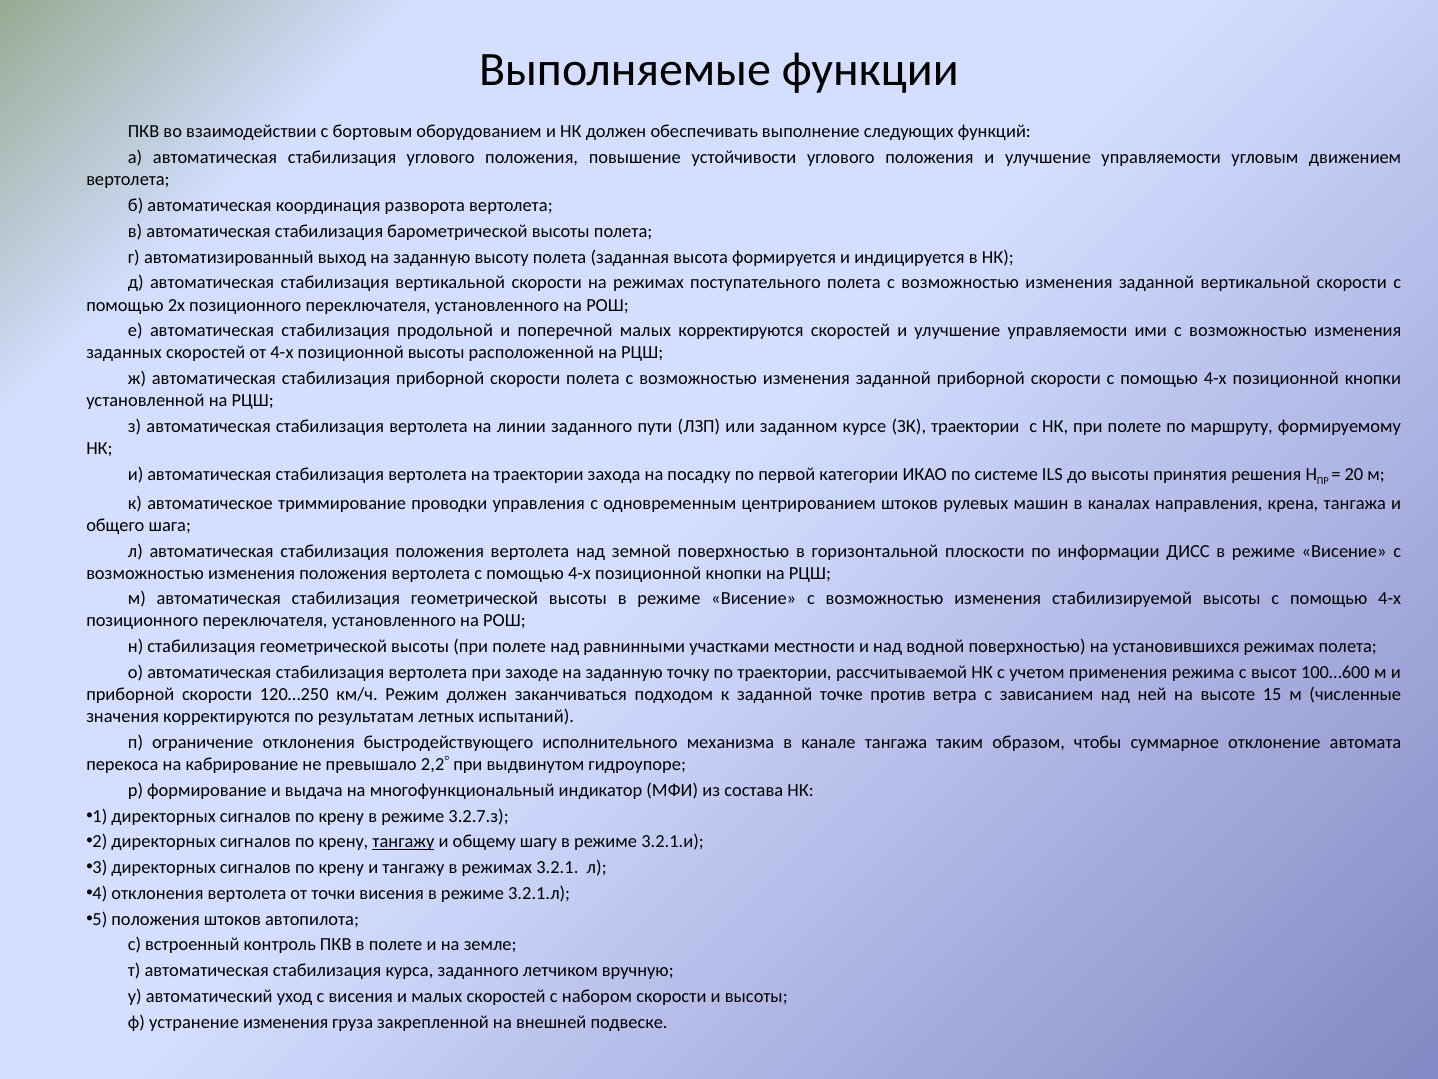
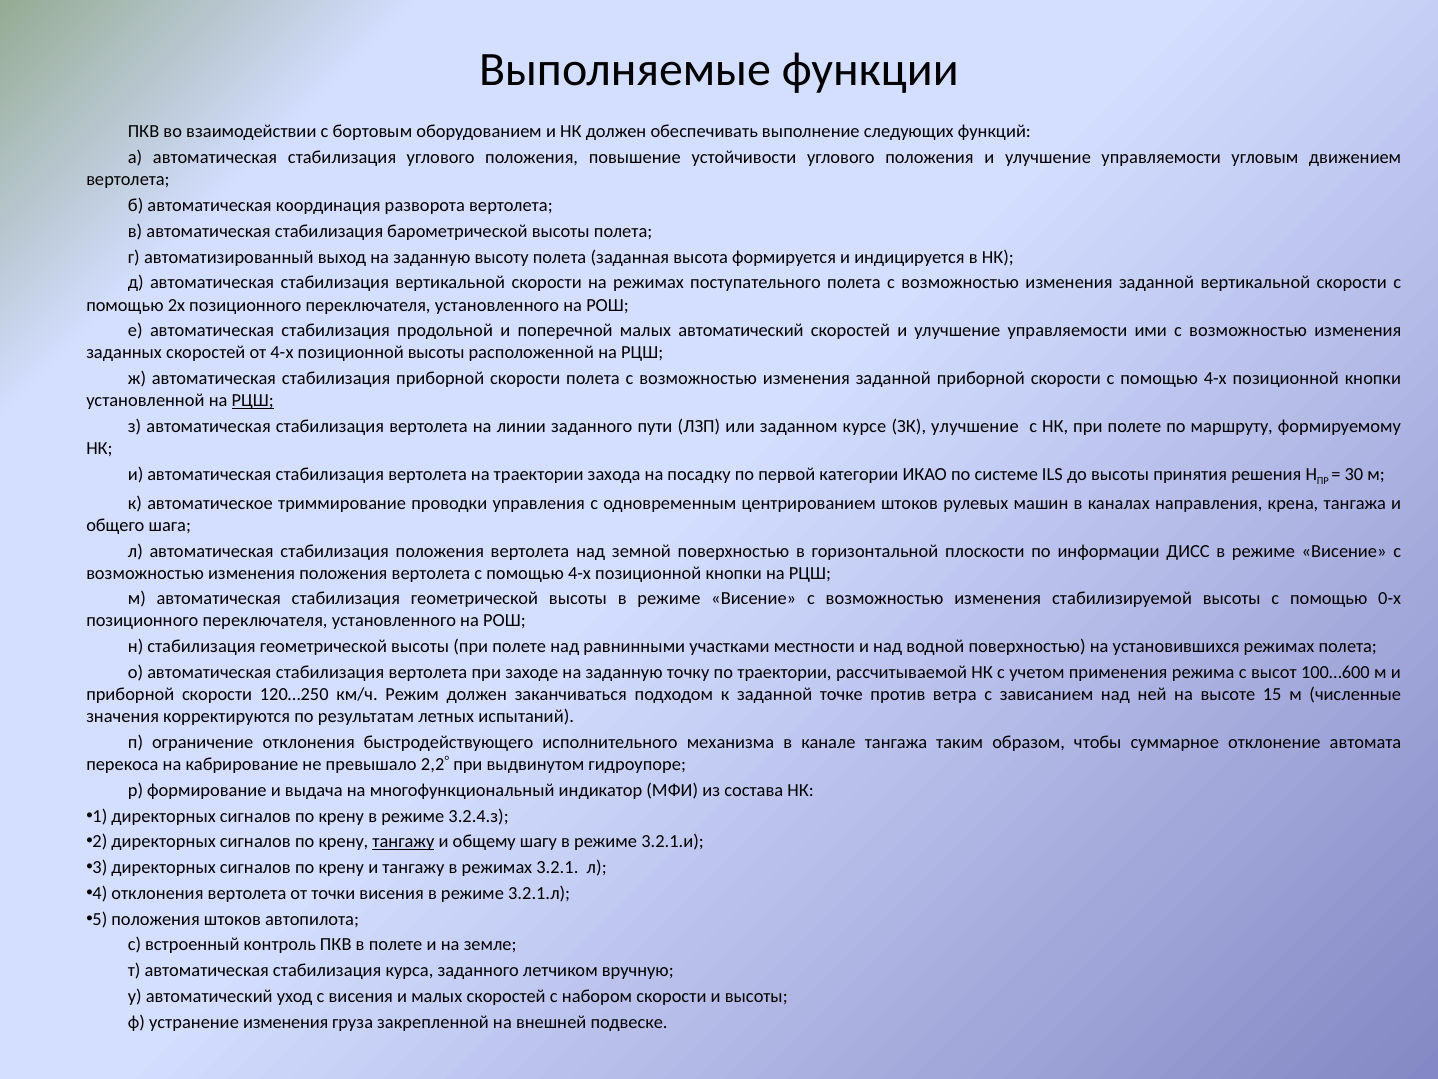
малых корректируются: корректируются -> автоматический (741, 331)
РЦШ underline: none -> present (253, 400)
ЗК траектории: траектории -> улучшение (975, 426)
20: 20 -> 30 (1354, 474)
высоты с помощью 4-х: 4-х -> 0-х (1390, 599)
3.2.7.з: 3.2.7.з -> 3.2.4.з (479, 816)
